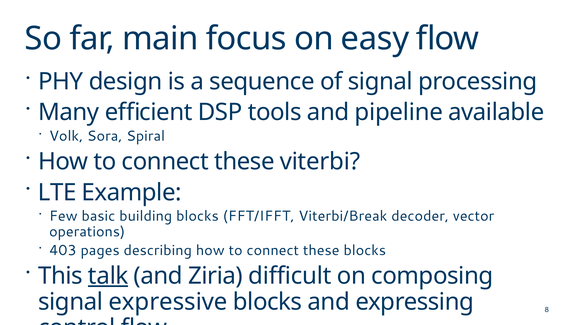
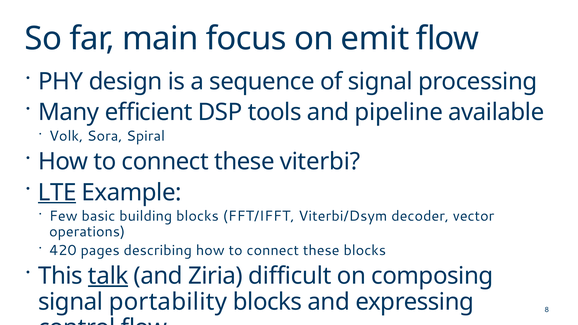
easy: easy -> emit (375, 39)
LTE underline: none -> present (57, 192)
Viterbi/Break: Viterbi/Break -> Viterbi/Dsym (343, 216)
403: 403 -> 420 (63, 250)
expressive: expressive -> portability (168, 302)
